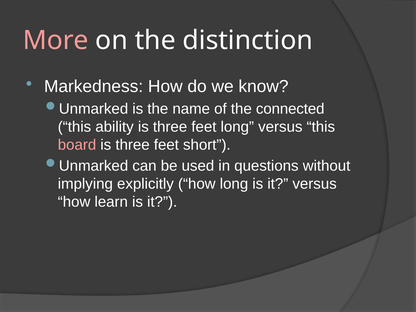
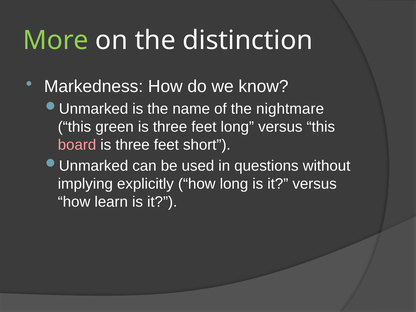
More colour: pink -> light green (56, 40)
connected: connected -> nightmare (290, 109)
ability: ability -> green (115, 127)
